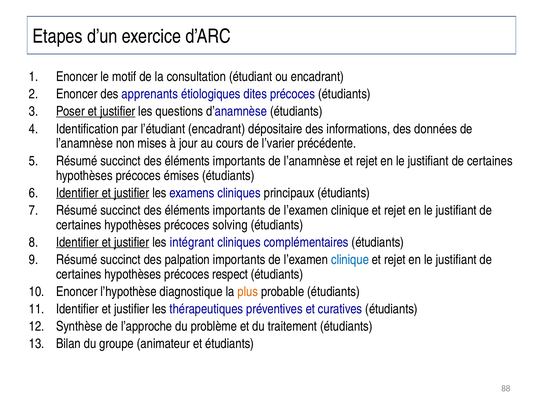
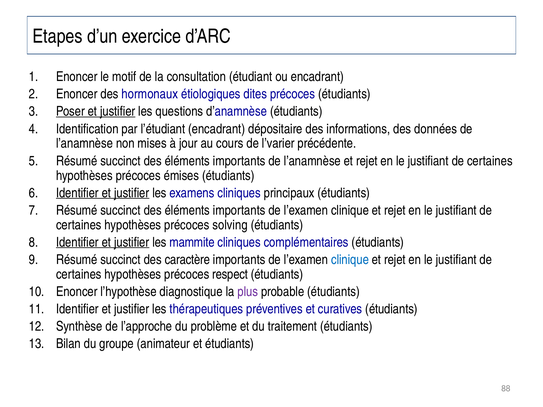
apprenants: apprenants -> hormonaux (150, 94)
intégrant: intégrant -> mammite (192, 242)
palpation: palpation -> caractère (187, 260)
plus colour: orange -> purple (248, 292)
